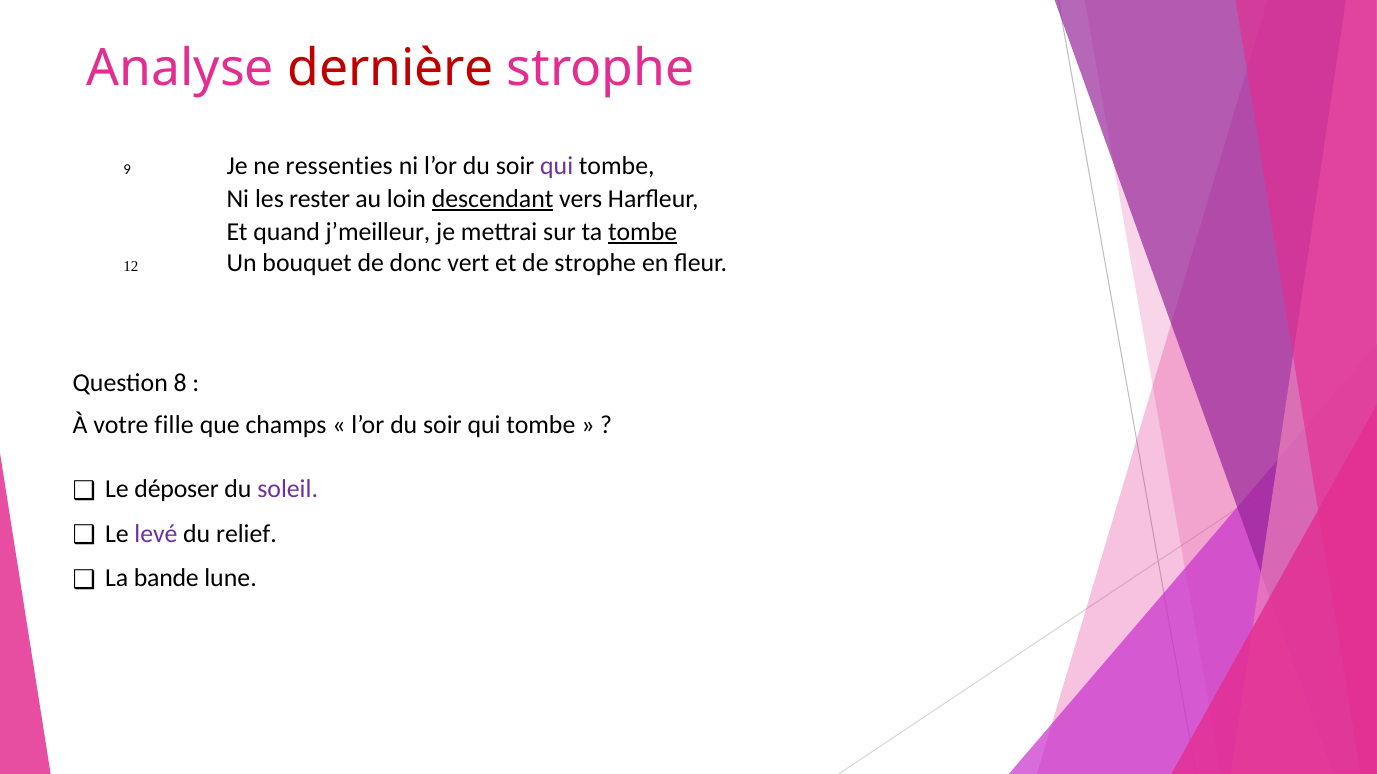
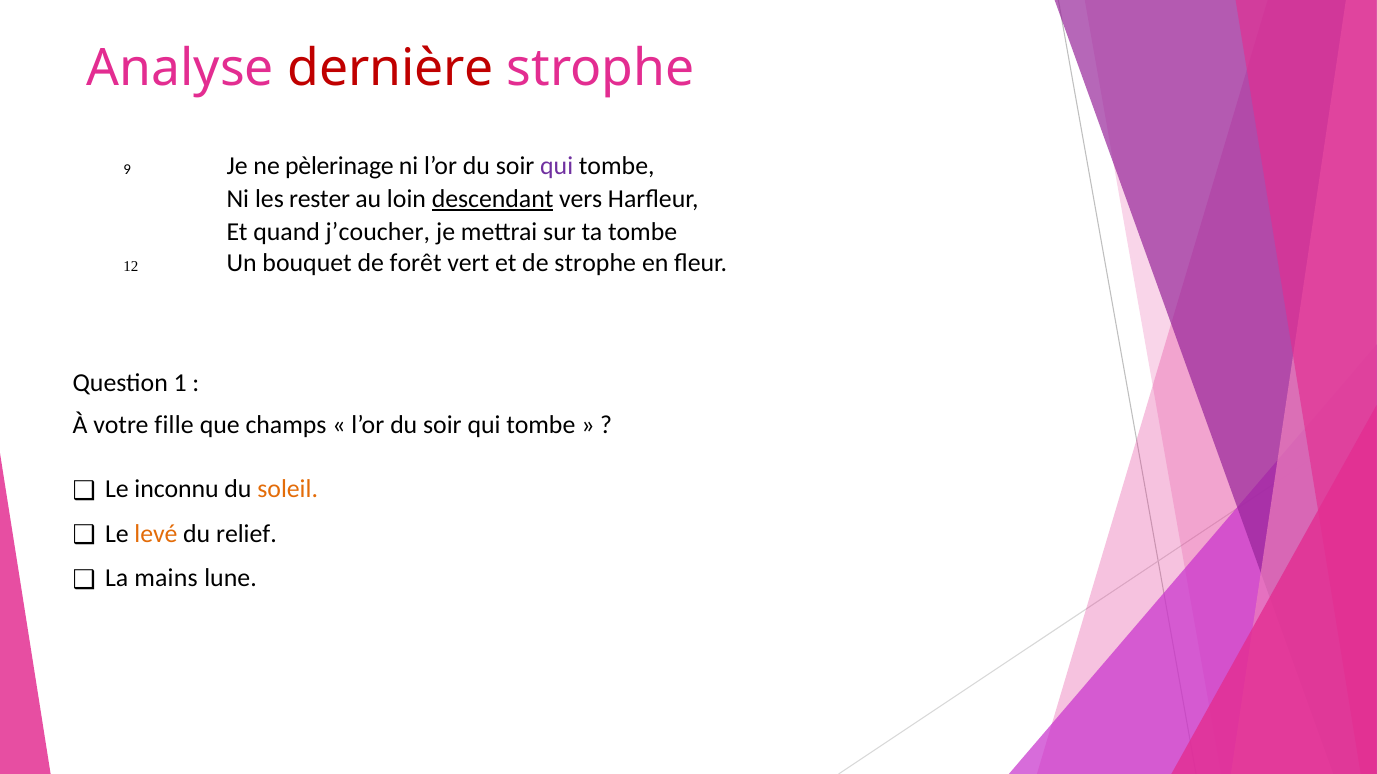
ressenties: ressenties -> pèlerinage (339, 166)
j’meilleur: j’meilleur -> j’coucher (378, 232)
tombe underline: present -> none (643, 232)
donc: donc -> forêt (416, 263)
8: 8 -> 1 (180, 383)
déposer: déposer -> inconnu (177, 490)
soleil colour: purple -> orange (288, 490)
levé colour: purple -> orange (156, 534)
bande: bande -> mains (166, 579)
